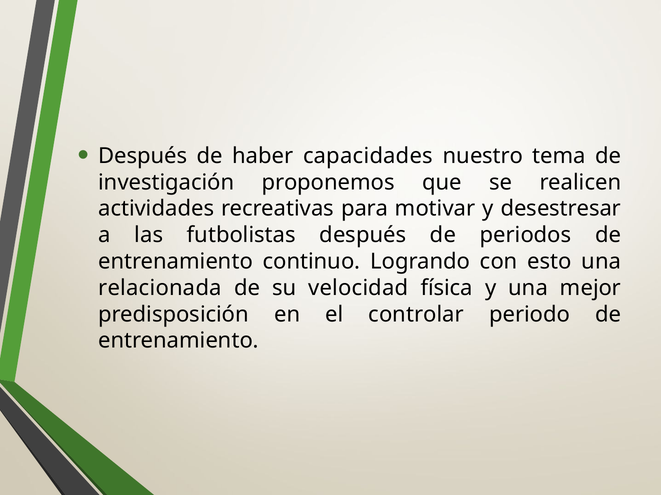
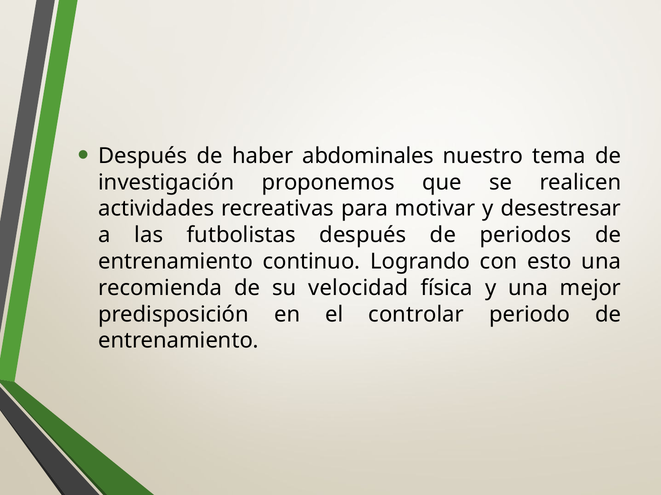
capacidades: capacidades -> abdominales (368, 156)
relacionada: relacionada -> recomienda (160, 288)
